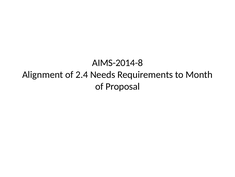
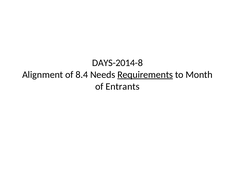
AIMS-2014-8: AIMS-2014-8 -> DAYS-2014-8 (117, 63)
2.4: 2.4 -> 8.4 (82, 74)
Requirements underline: none -> present (145, 74)
Proposal: Proposal -> Entrants (123, 86)
